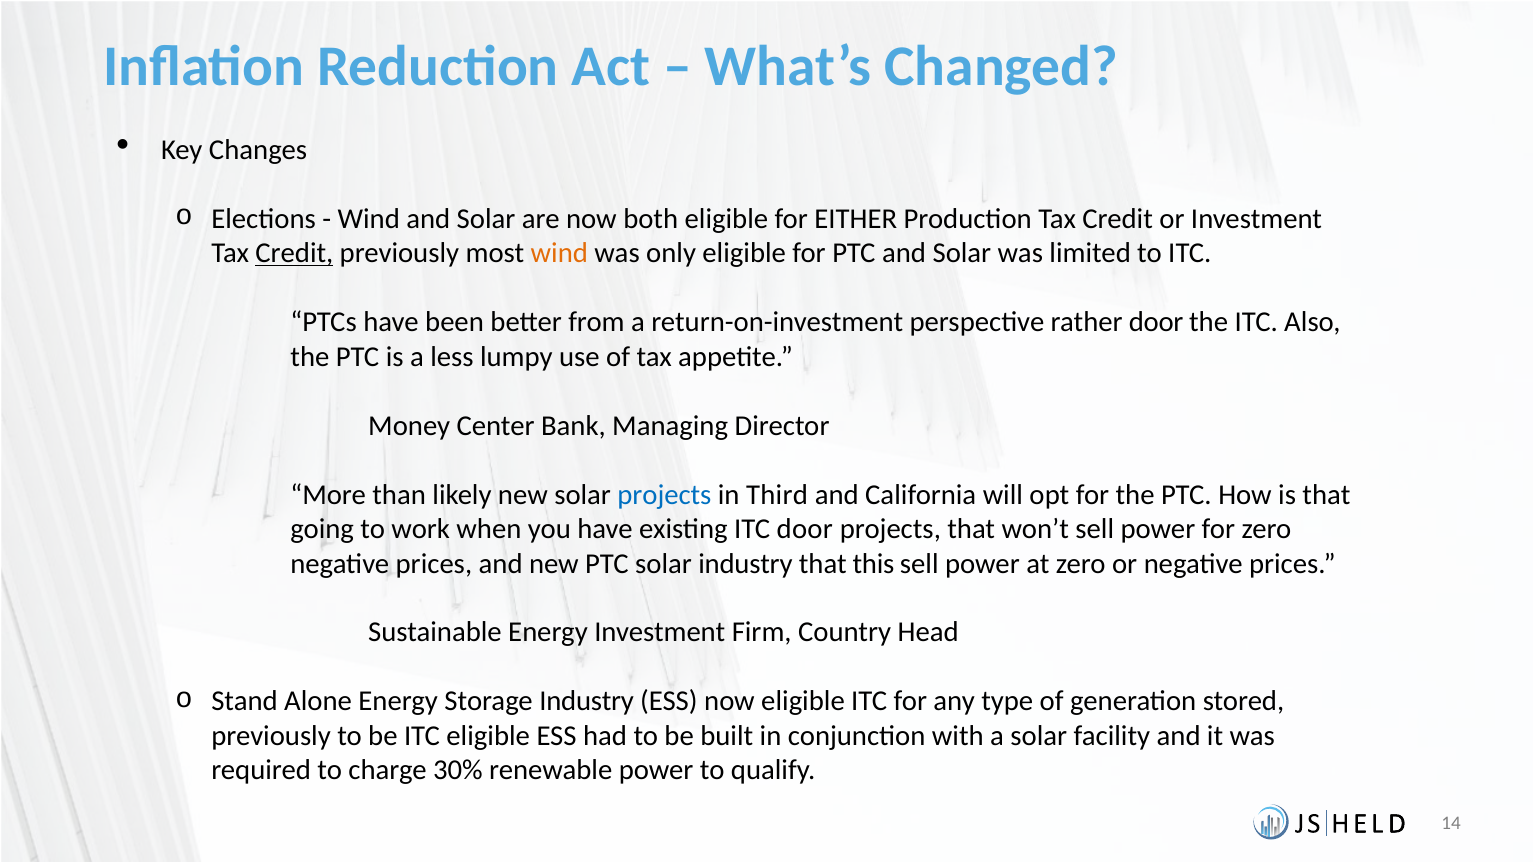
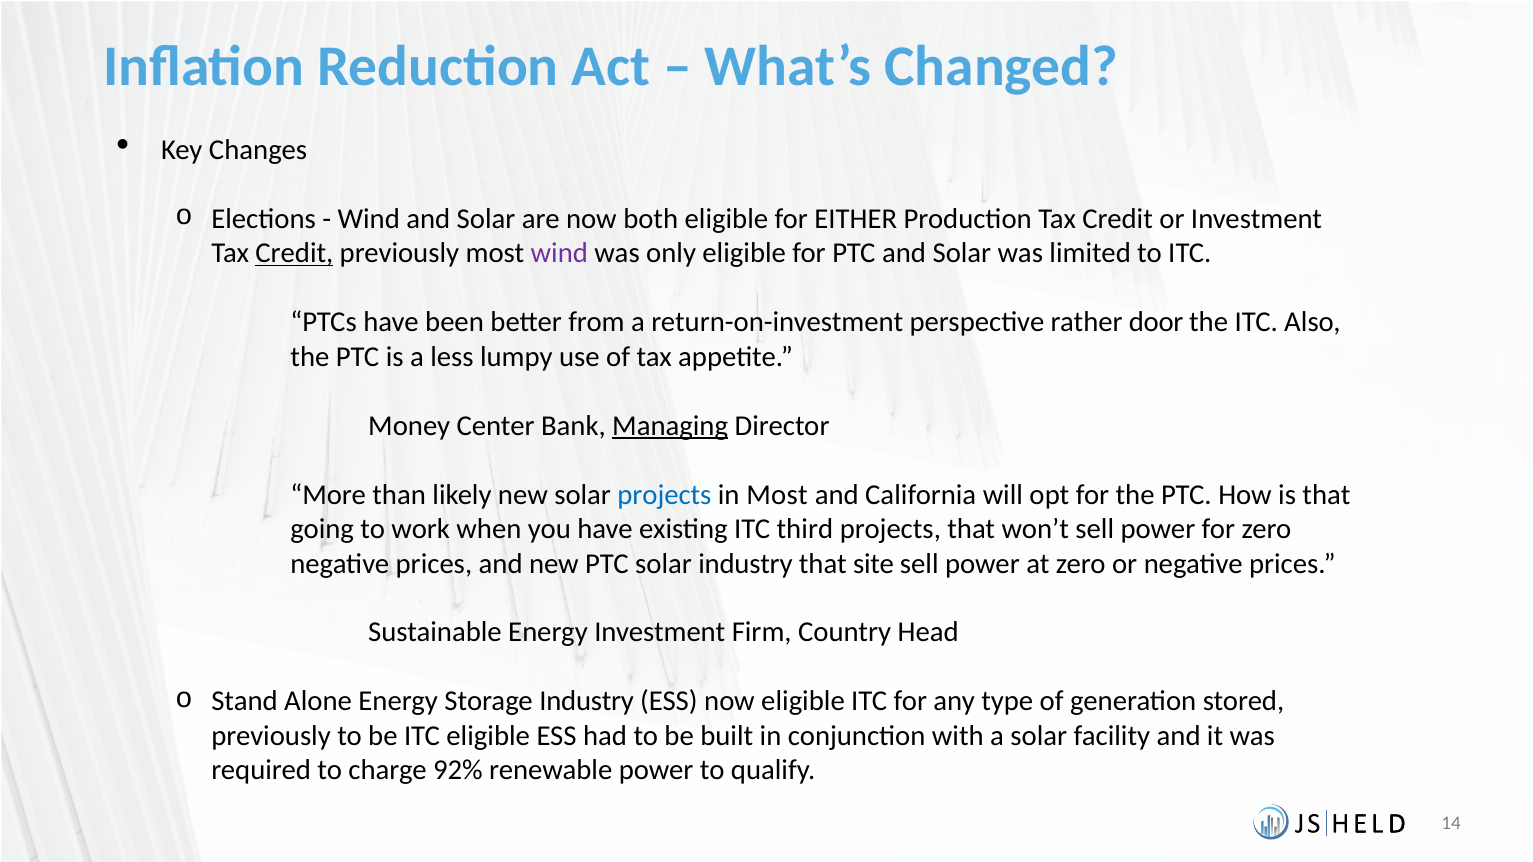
wind colour: orange -> purple (559, 253)
Managing underline: none -> present (670, 426)
in Third: Third -> Most (777, 495)
ITC door: door -> third (805, 529)
this: this -> site (873, 564)
30%: 30% -> 92% (458, 771)
